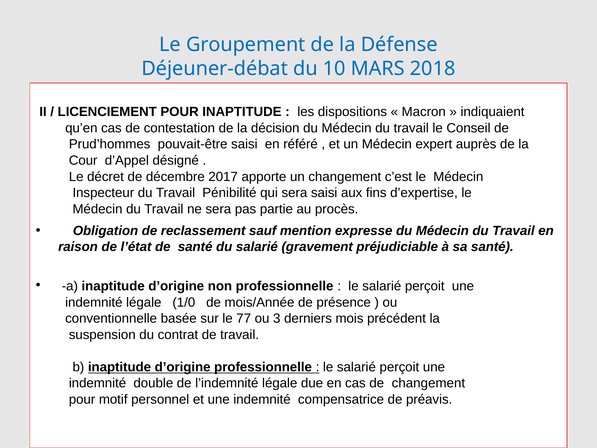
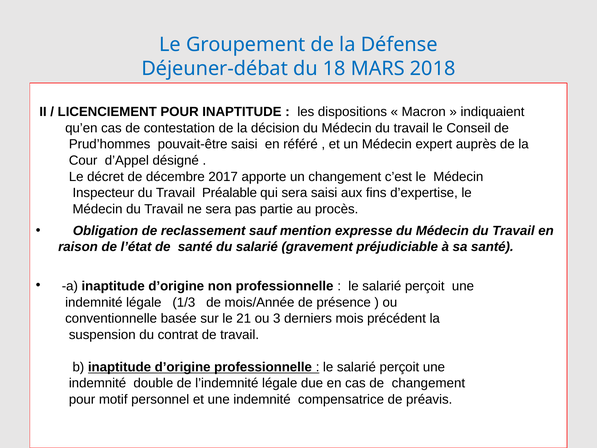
10: 10 -> 18 (334, 69)
Pénibilité: Pénibilité -> Préalable (230, 193)
1/0: 1/0 -> 1/3 (184, 302)
77: 77 -> 21 (244, 318)
